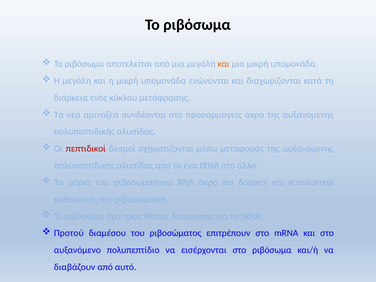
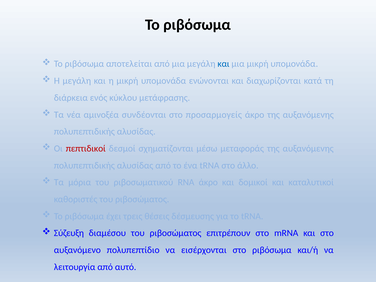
και colour: orange -> blue (223, 64)
Προτού: Προτού -> Σύζευξη (69, 233)
διαβάζουν: διαβάζουν -> λειτουργία (75, 267)
